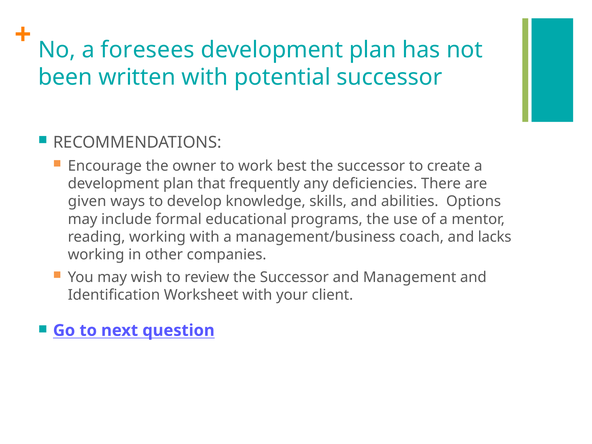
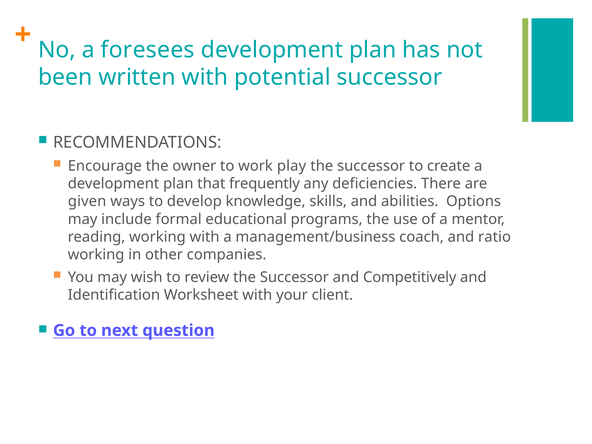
best: best -> play (292, 166)
lacks: lacks -> ratio (495, 237)
Management: Management -> Competitively (410, 277)
